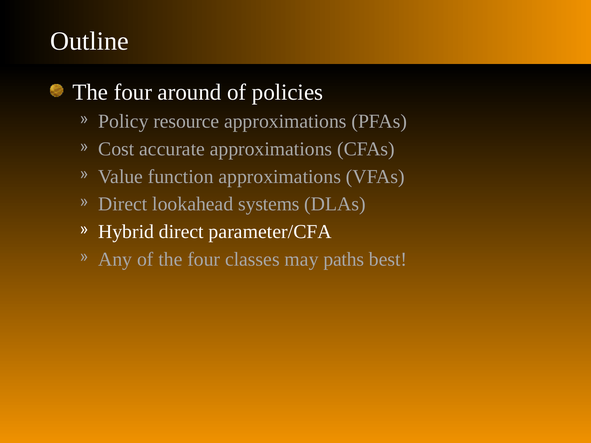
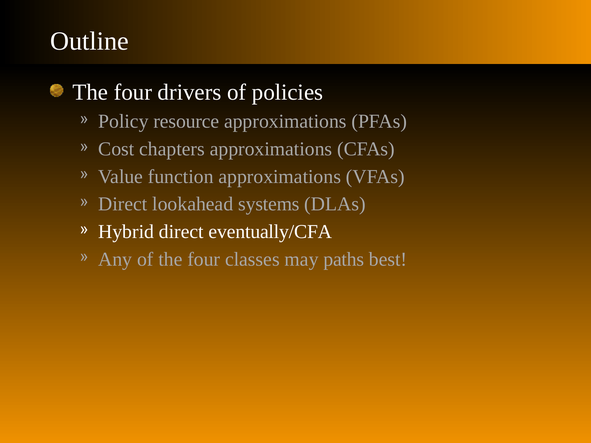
around: around -> drivers (189, 92)
accurate: accurate -> chapters (172, 149)
parameter/CFA: parameter/CFA -> eventually/CFA (270, 232)
